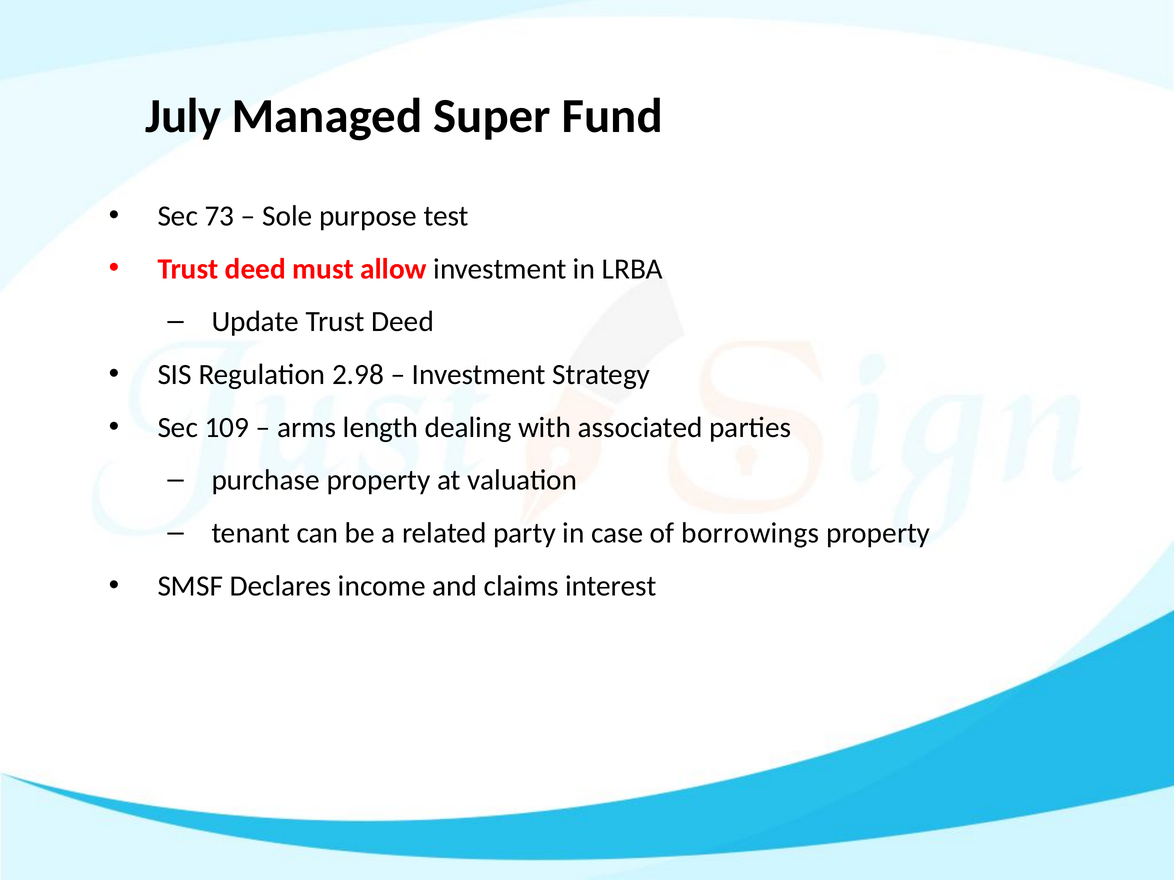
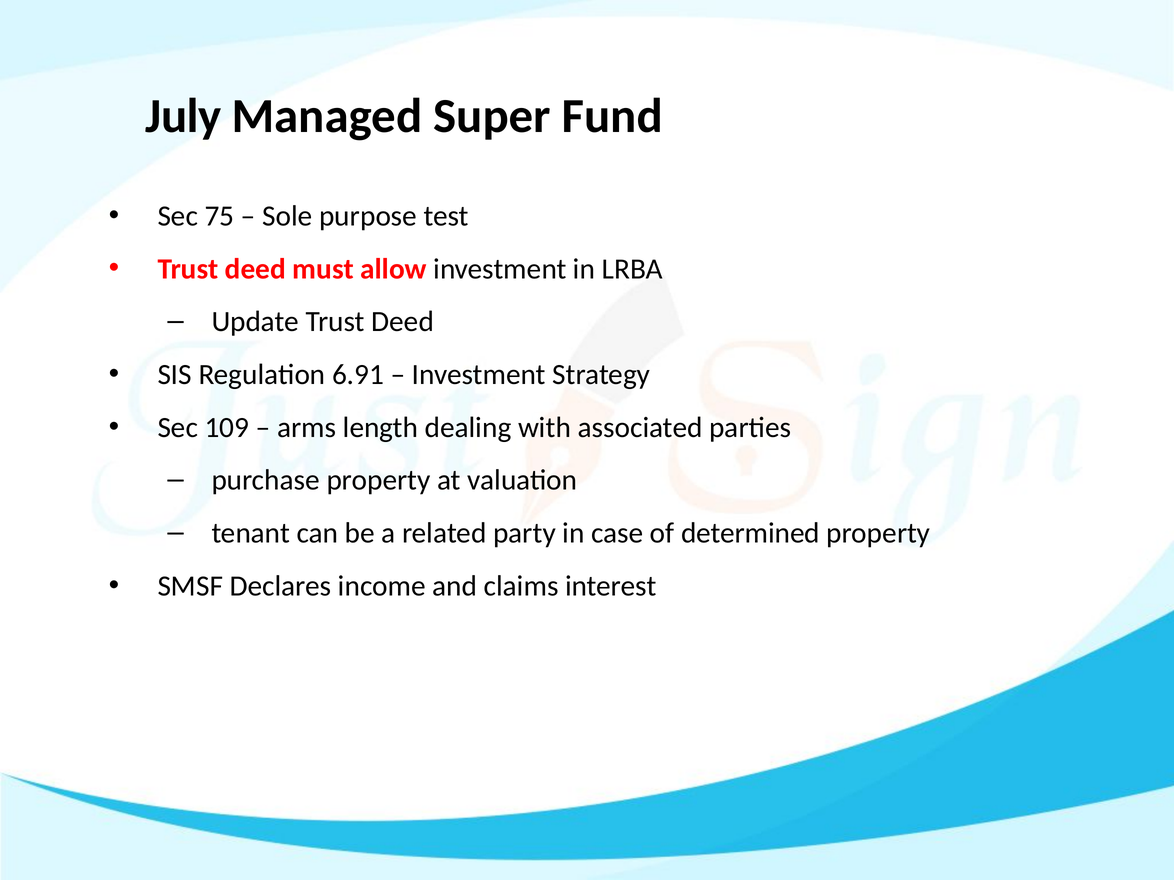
73: 73 -> 75 (219, 216)
2.98: 2.98 -> 6.91 (358, 375)
borrowings: borrowings -> determined (750, 533)
